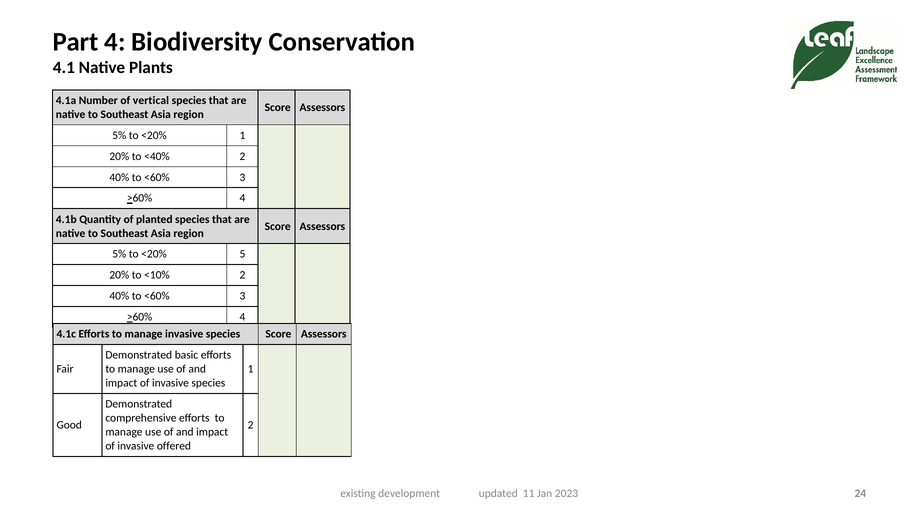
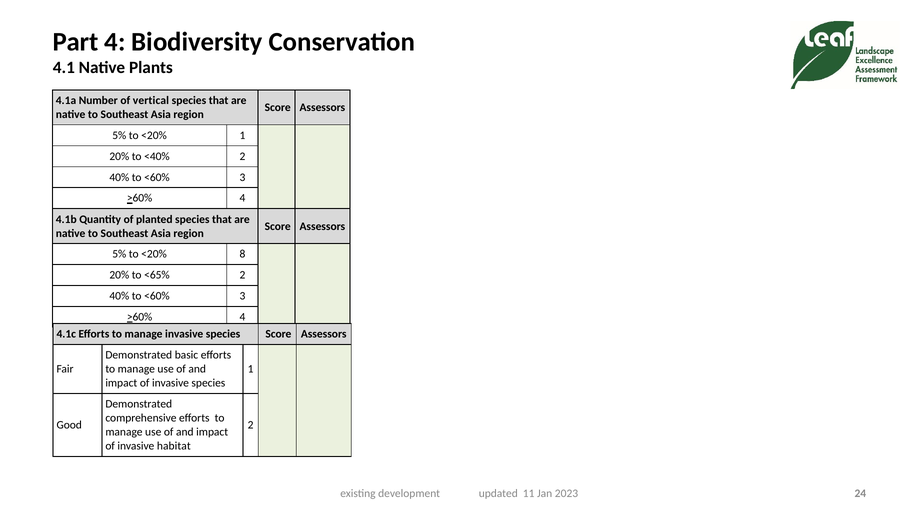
5: 5 -> 8 (242, 254)
<10%: <10% -> <65% (157, 275)
offered: offered -> habitat (174, 446)
